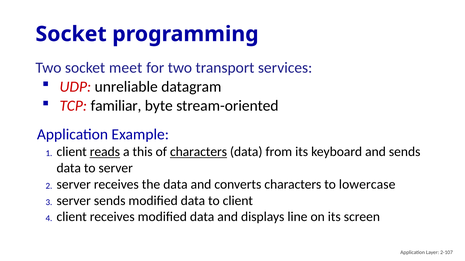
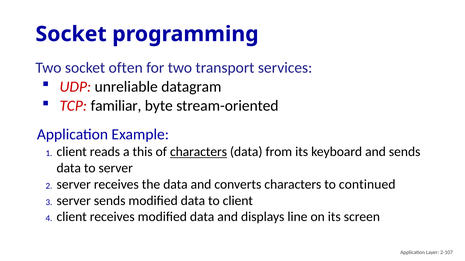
meet: meet -> often (126, 68)
reads underline: present -> none (105, 152)
lowercase: lowercase -> continued (367, 185)
